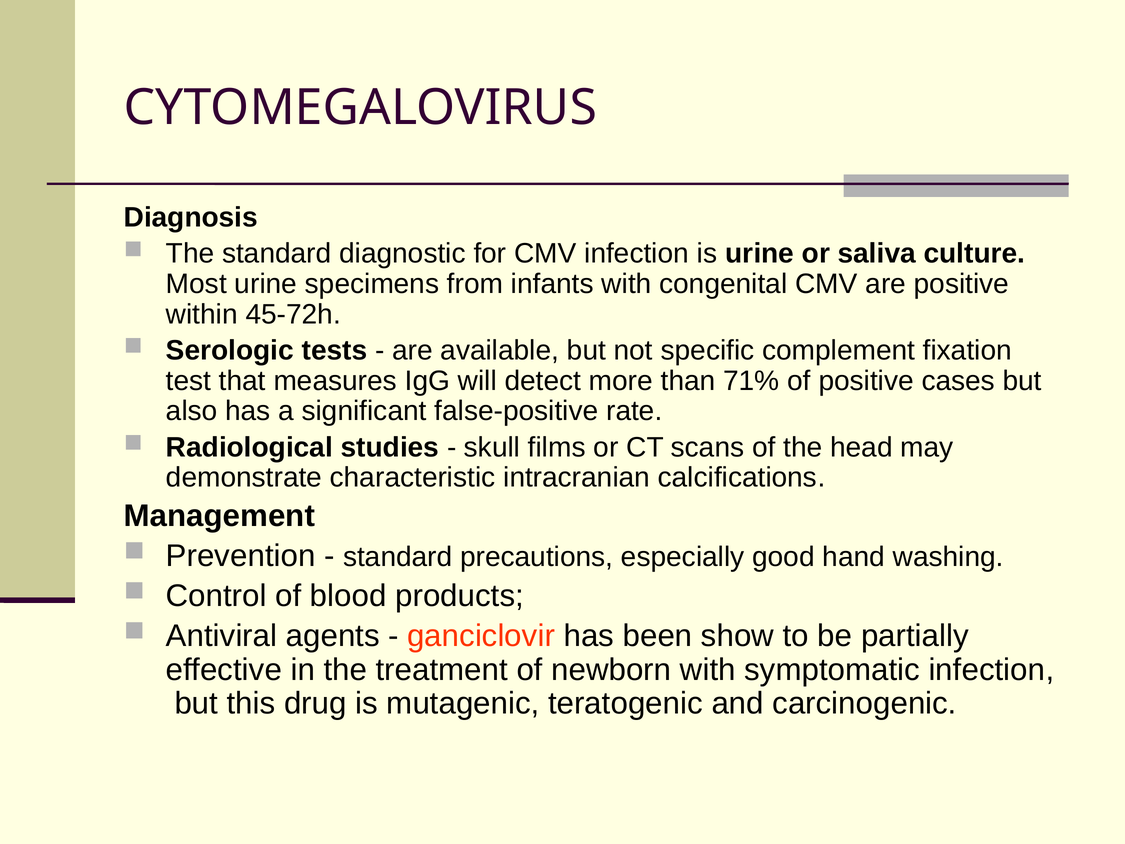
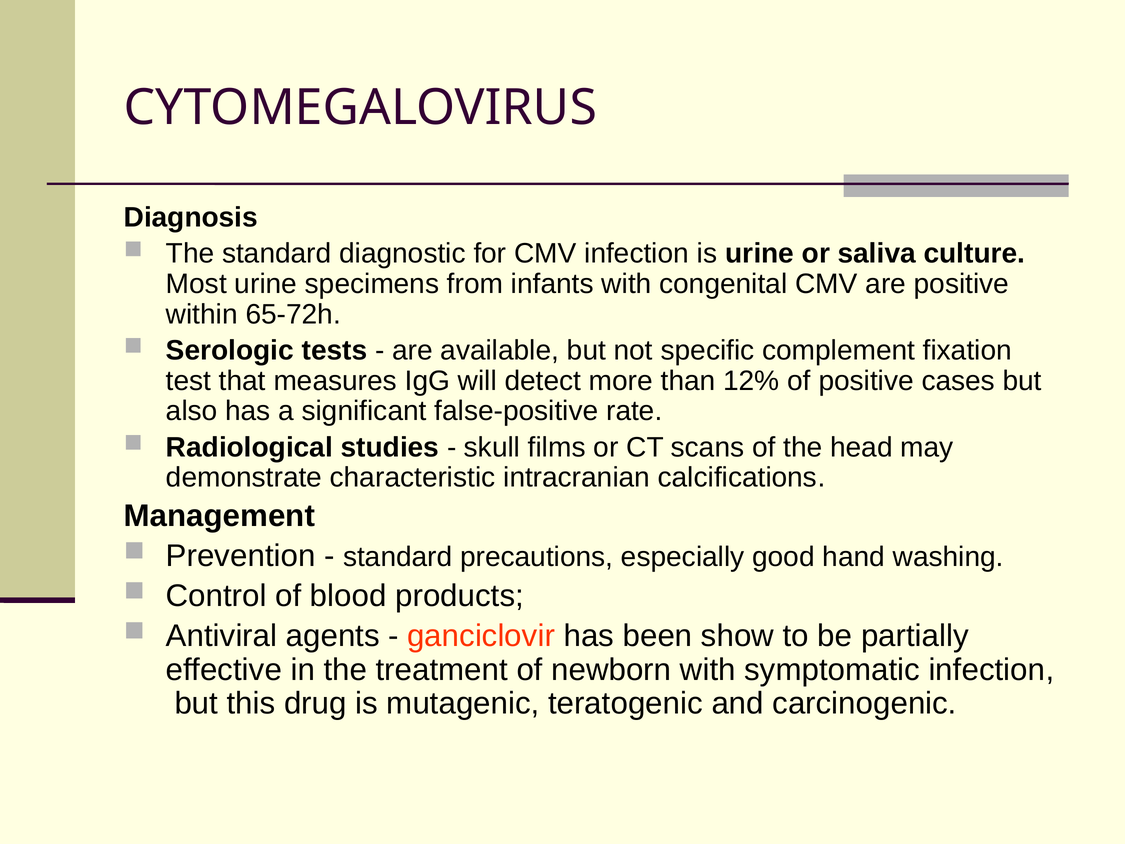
45-72h: 45-72h -> 65-72h (293, 314)
71%: 71% -> 12% (751, 381)
